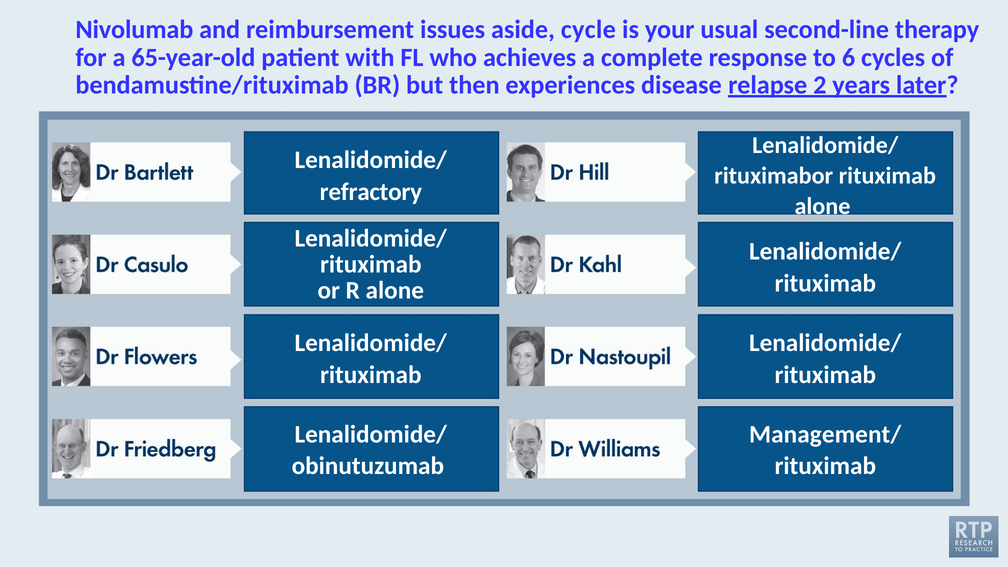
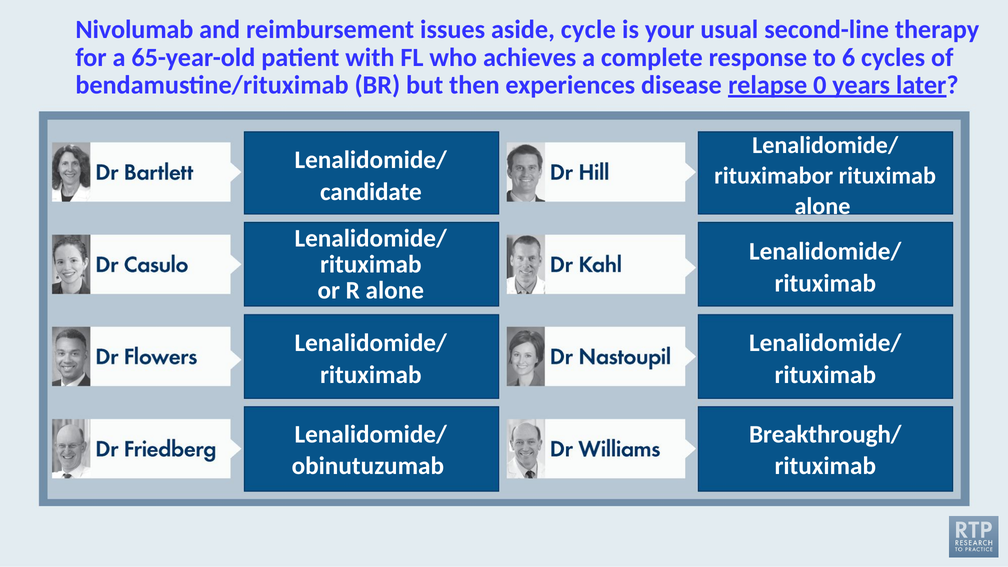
2: 2 -> 0 (820, 85)
refractory: refractory -> candidate (371, 192)
Management/: Management/ -> Breakthrough/ (825, 434)
